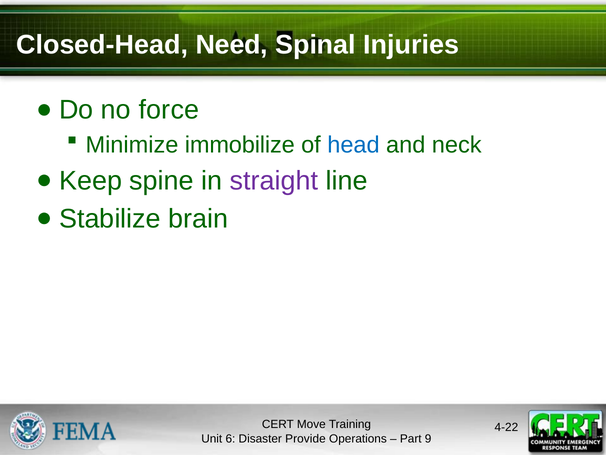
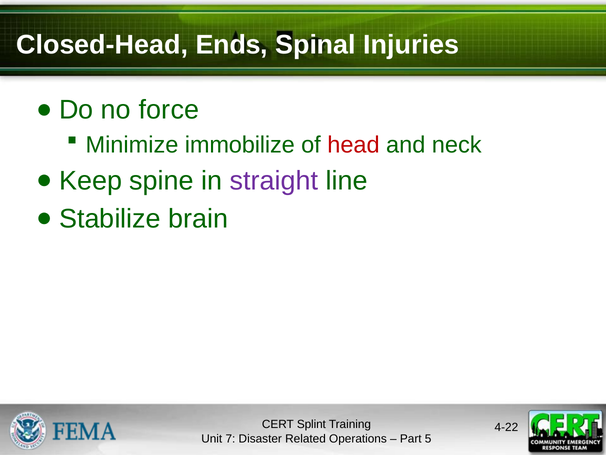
Need: Need -> Ends (232, 45)
head colour: blue -> red (353, 145)
Move: Move -> Splint (311, 424)
6: 6 -> 7 (230, 438)
Provide: Provide -> Related (306, 438)
9: 9 -> 5 (428, 438)
